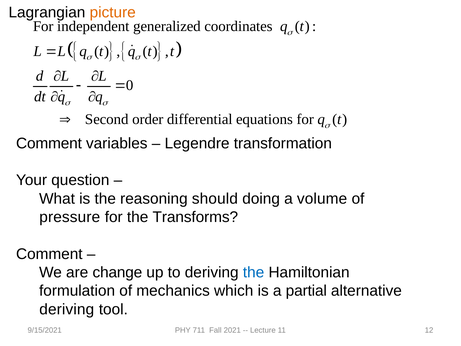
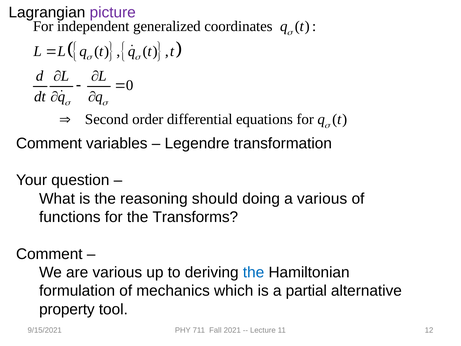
picture colour: orange -> purple (113, 13)
a volume: volume -> various (322, 198)
pressure: pressure -> functions (70, 217)
are change: change -> various (117, 272)
deriving: deriving -> property (67, 309)
